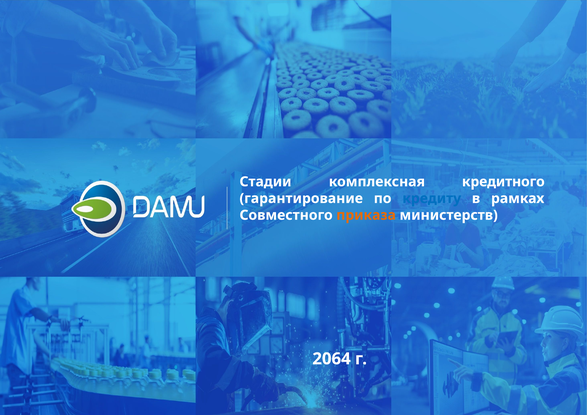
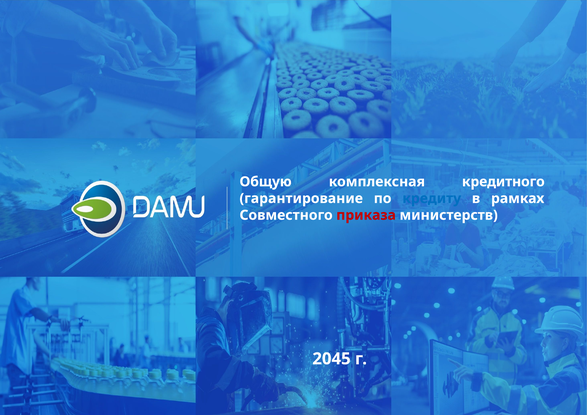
Стадии: Стадии -> Общую (266, 182)
приказа colour: orange -> red (366, 215)
2064: 2064 -> 2045 (332, 359)
